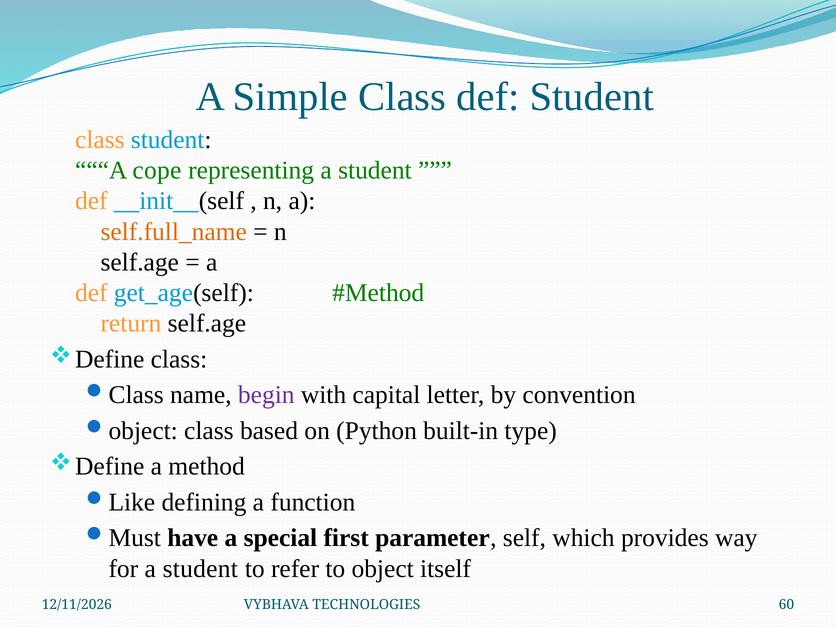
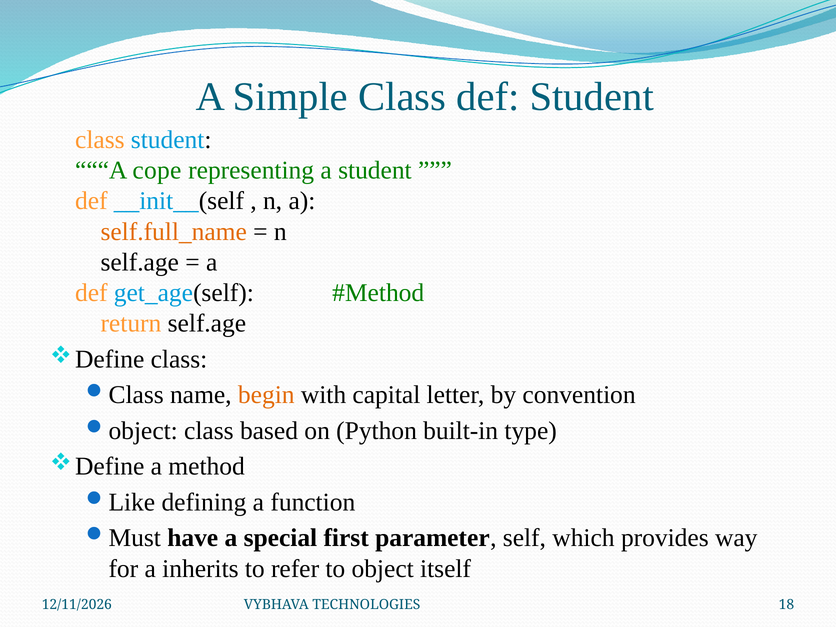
begin colour: purple -> orange (266, 395)
for a student: student -> inherits (200, 569)
60: 60 -> 18 (786, 605)
